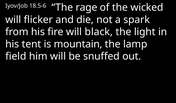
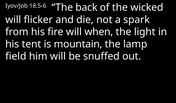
rage: rage -> back (87, 7)
black: black -> when (99, 32)
